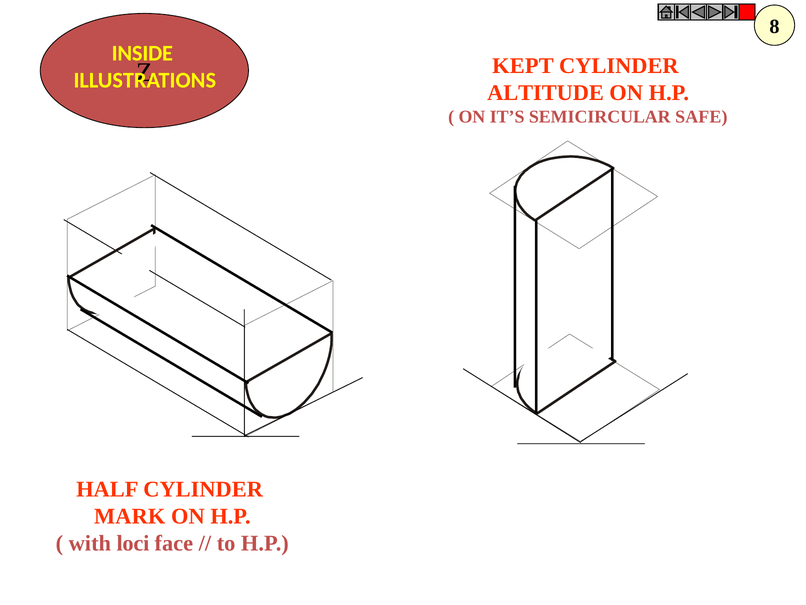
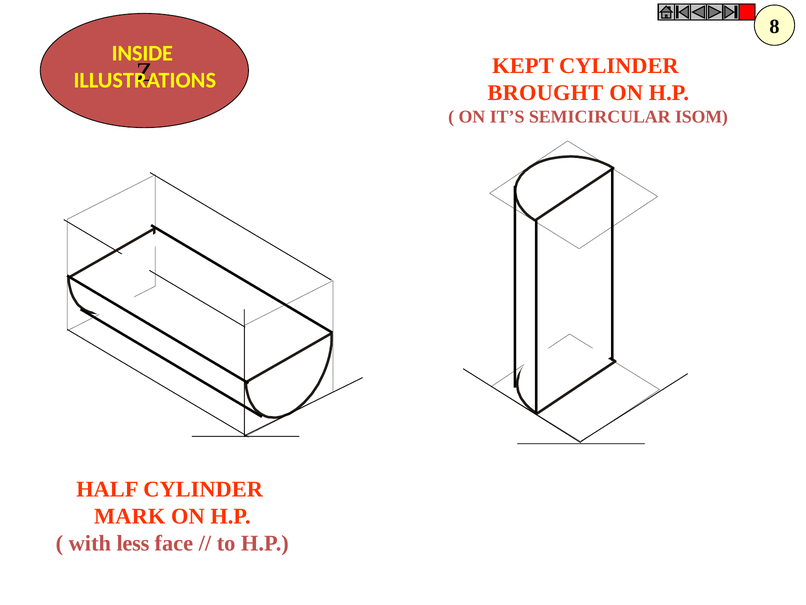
ALTITUDE: ALTITUDE -> BROUGHT (545, 93)
SAFE: SAFE -> ISOM (701, 117)
loci: loci -> less (133, 543)
